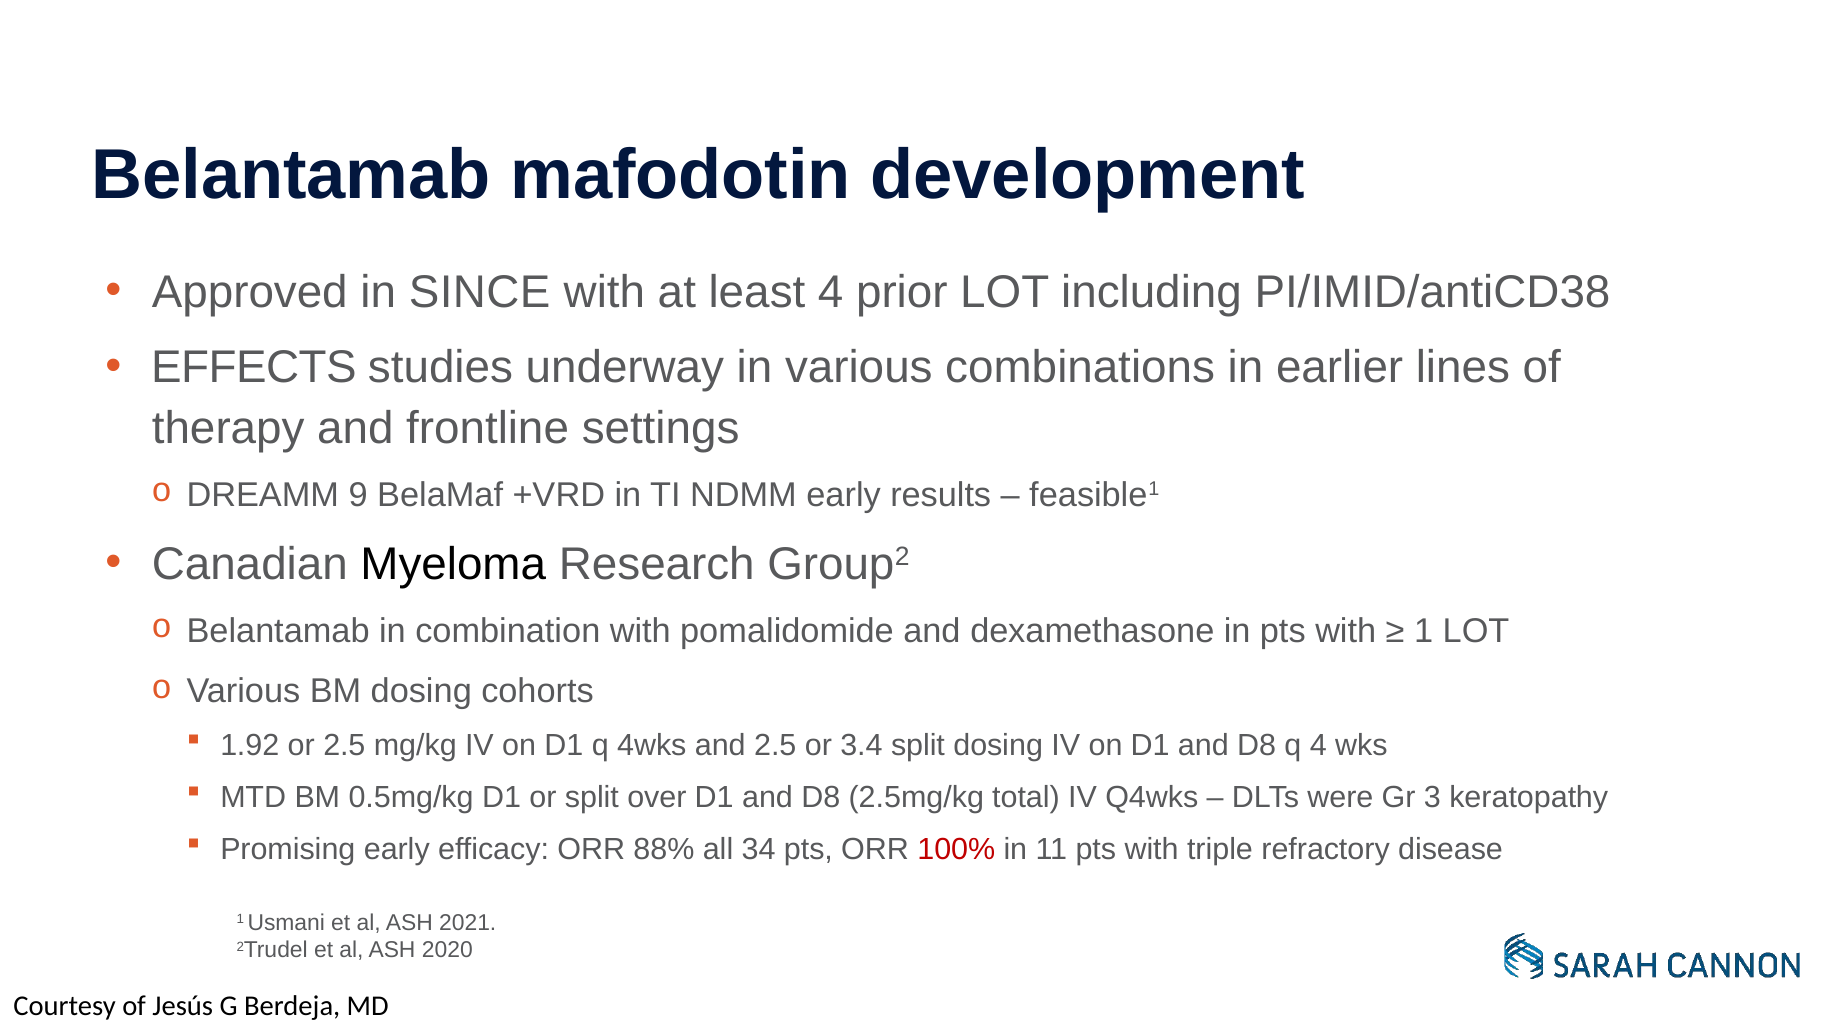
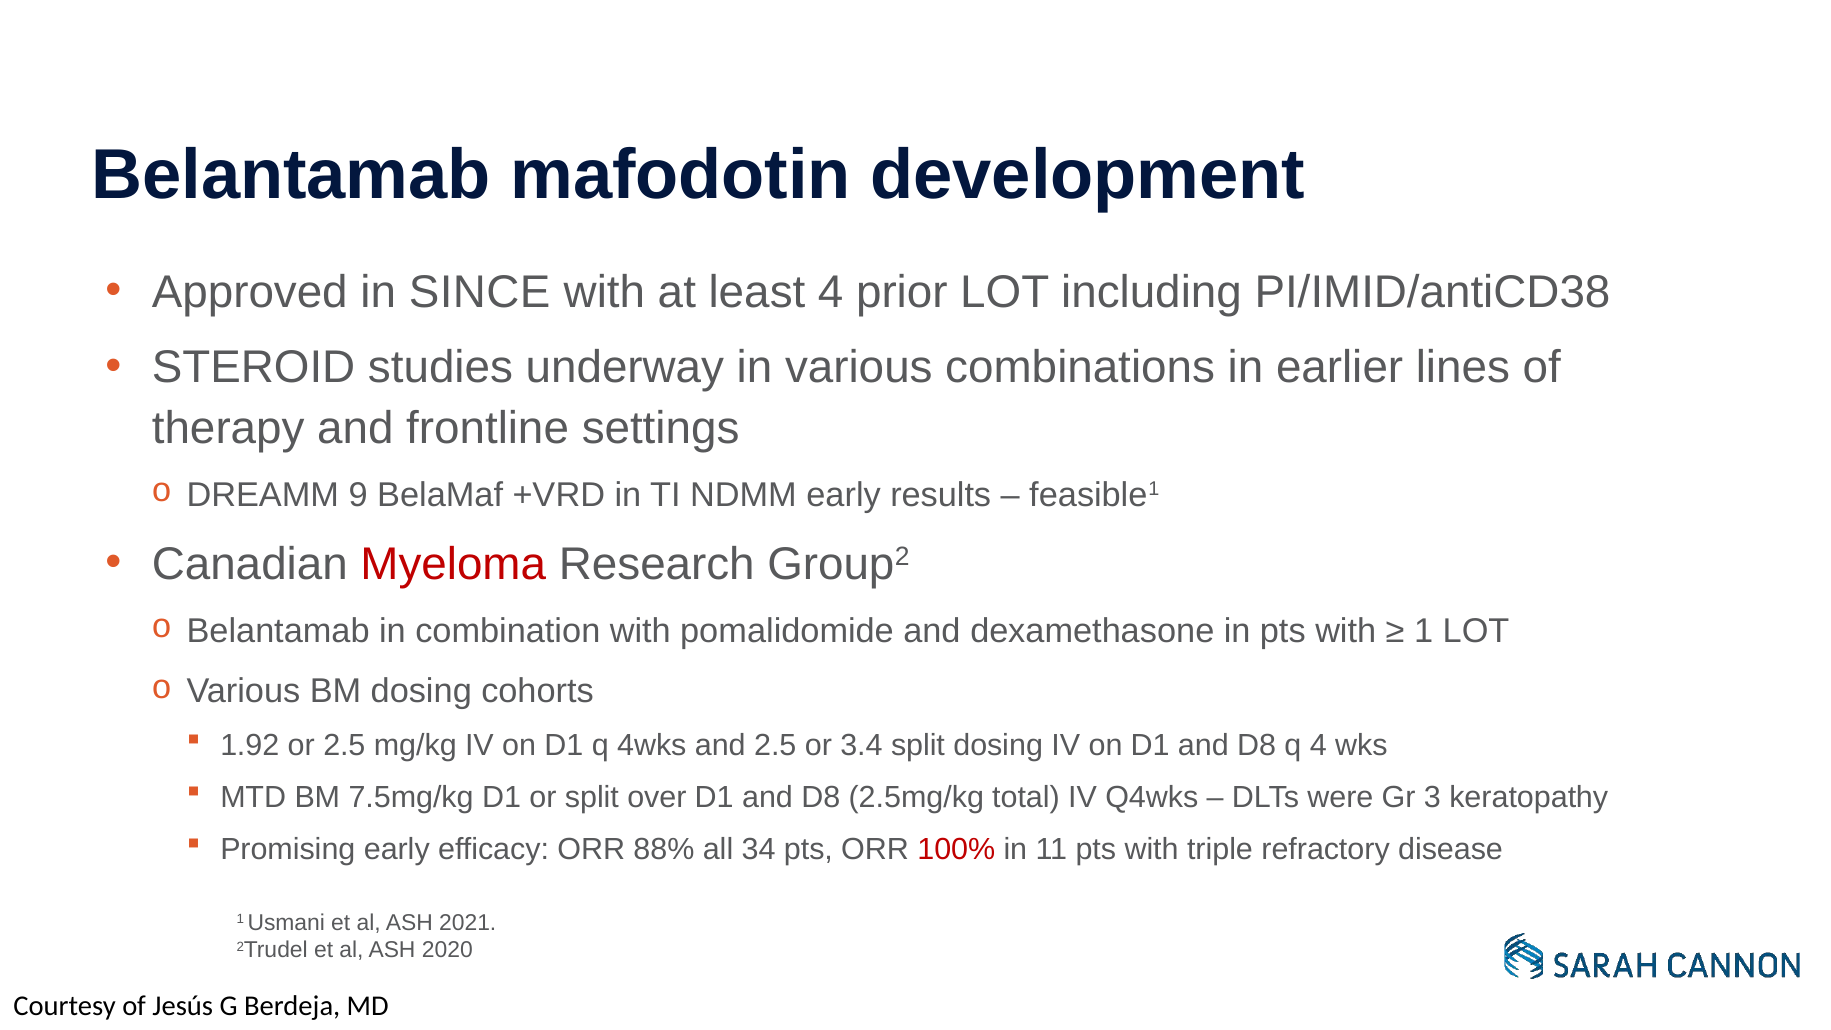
EFFECTS: EFFECTS -> STEROID (254, 368)
Myeloma colour: black -> red (453, 564)
0.5mg/kg: 0.5mg/kg -> 7.5mg/kg (411, 797)
